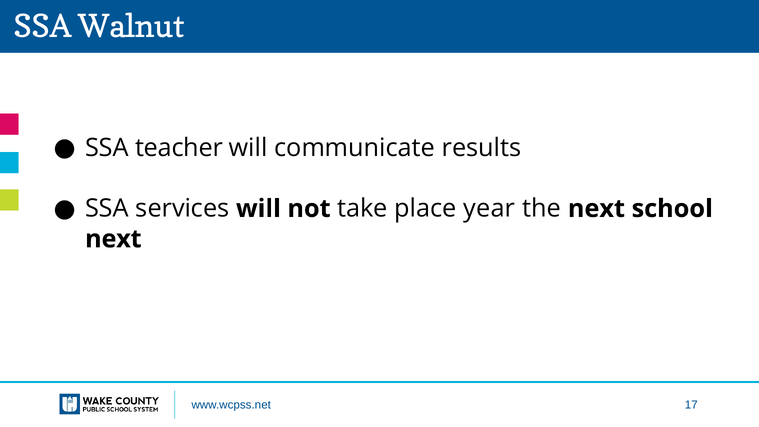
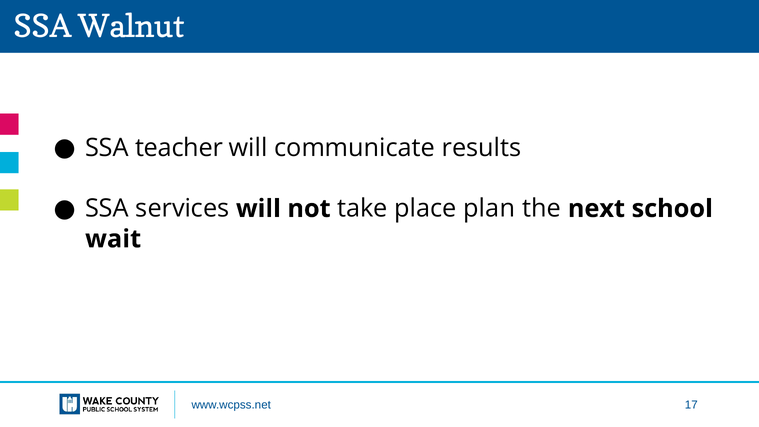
year: year -> plan (489, 209)
next: next -> wait (113, 239)
